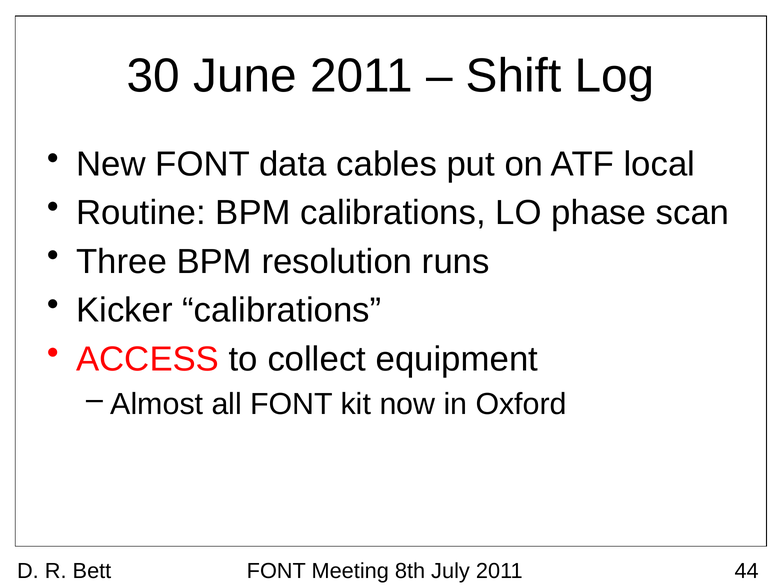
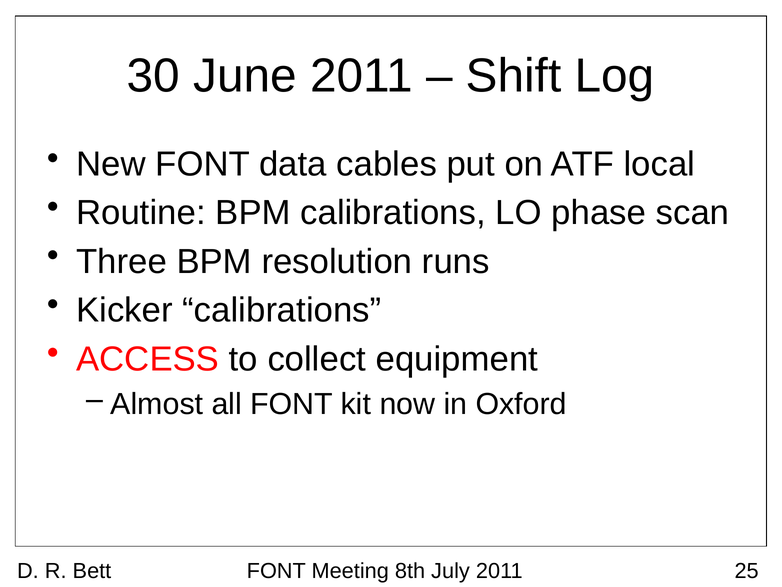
44: 44 -> 25 (747, 570)
